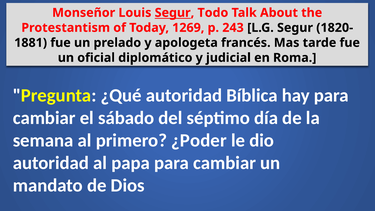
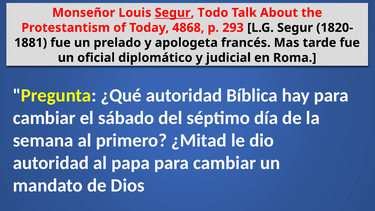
1269: 1269 -> 4868 (188, 28)
243: 243 -> 293 (233, 28)
¿Poder: ¿Poder -> ¿Mitad (199, 140)
